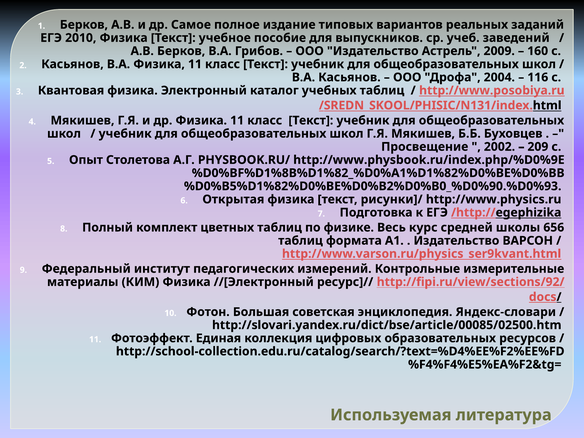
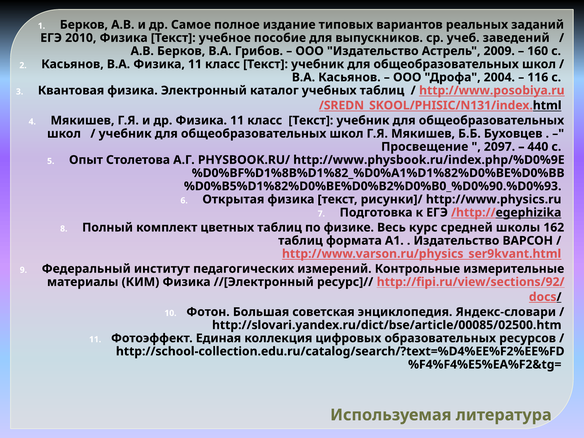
2002: 2002 -> 2097 (500, 147)
209: 209 -> 440 (538, 147)
656: 656 -> 162 (554, 227)
